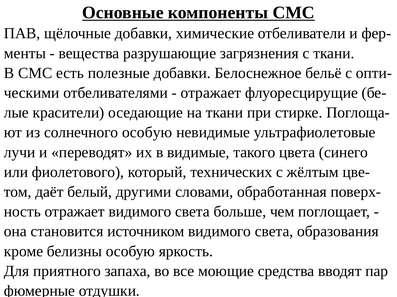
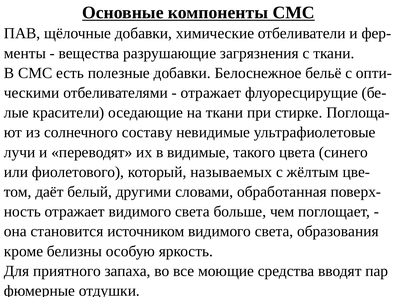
солнечного особую: особую -> составу (147, 133)
технических: технических -> называемых (231, 172)
